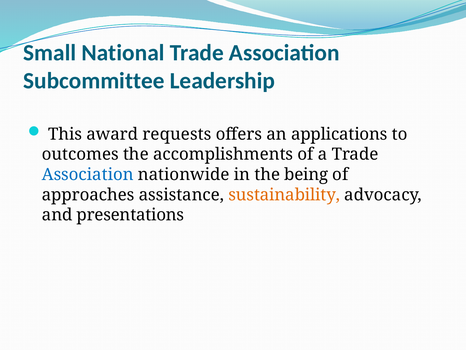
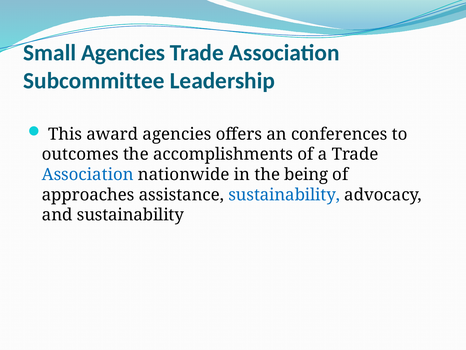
Small National: National -> Agencies (123, 53)
award requests: requests -> agencies (177, 134)
applications: applications -> conferences (339, 134)
sustainability colour: orange -> blue (284, 194)
and presentations: presentations -> sustainability (130, 215)
